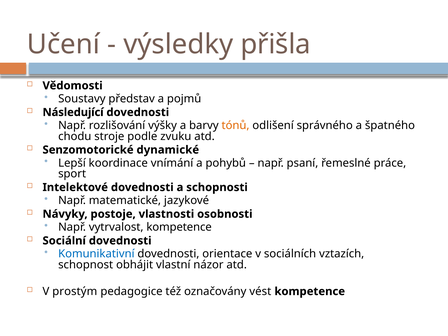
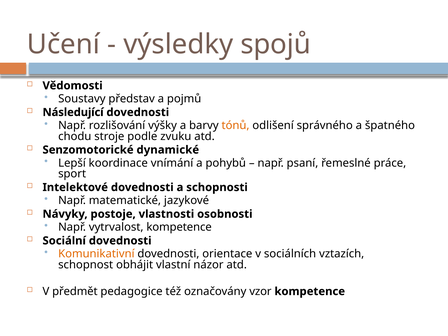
přišla: přišla -> spojů (276, 44)
Komunikativní colour: blue -> orange (96, 254)
prostým: prostým -> předmět (75, 291)
vést: vést -> vzor (260, 291)
